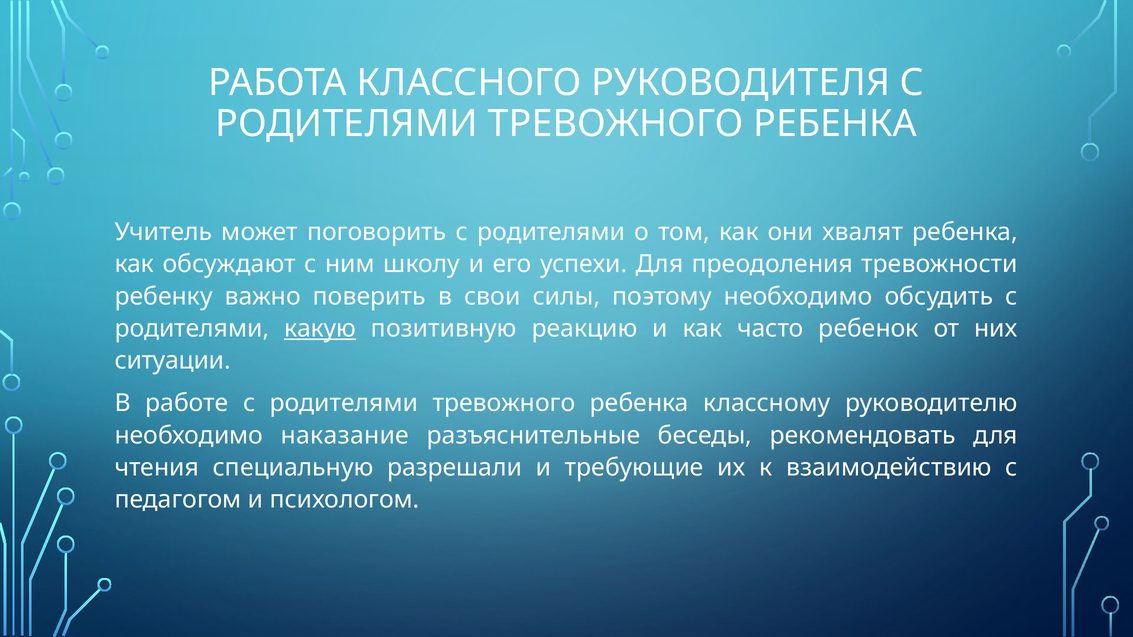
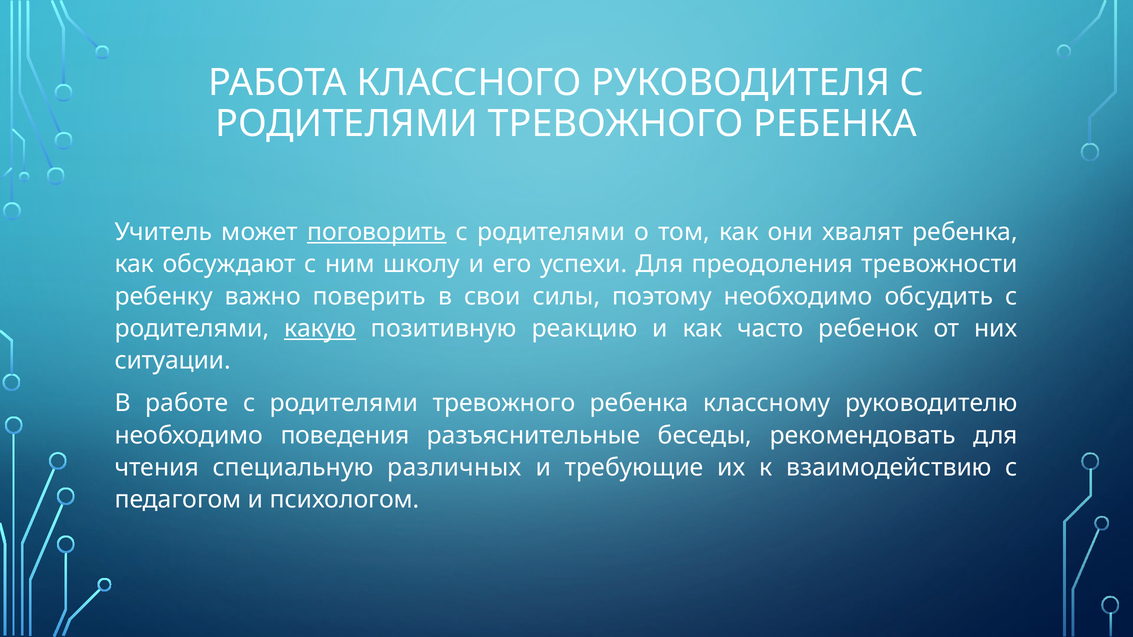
поговорить underline: none -> present (377, 232)
наказание: наказание -> поведения (345, 436)
разрешали: разрешали -> различных (454, 468)
